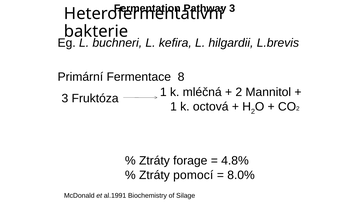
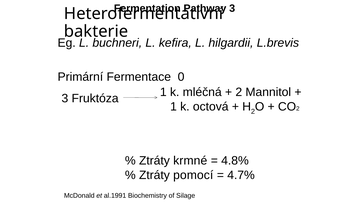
8: 8 -> 0 (181, 77)
forage: forage -> krmné (190, 160)
8.0%: 8.0% -> 4.7% (241, 175)
